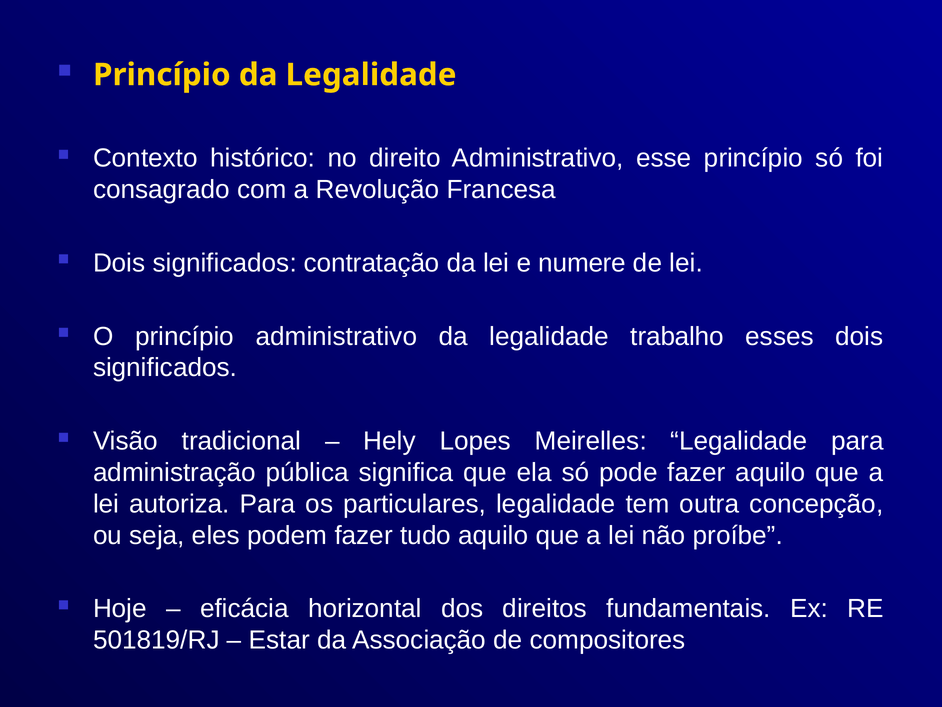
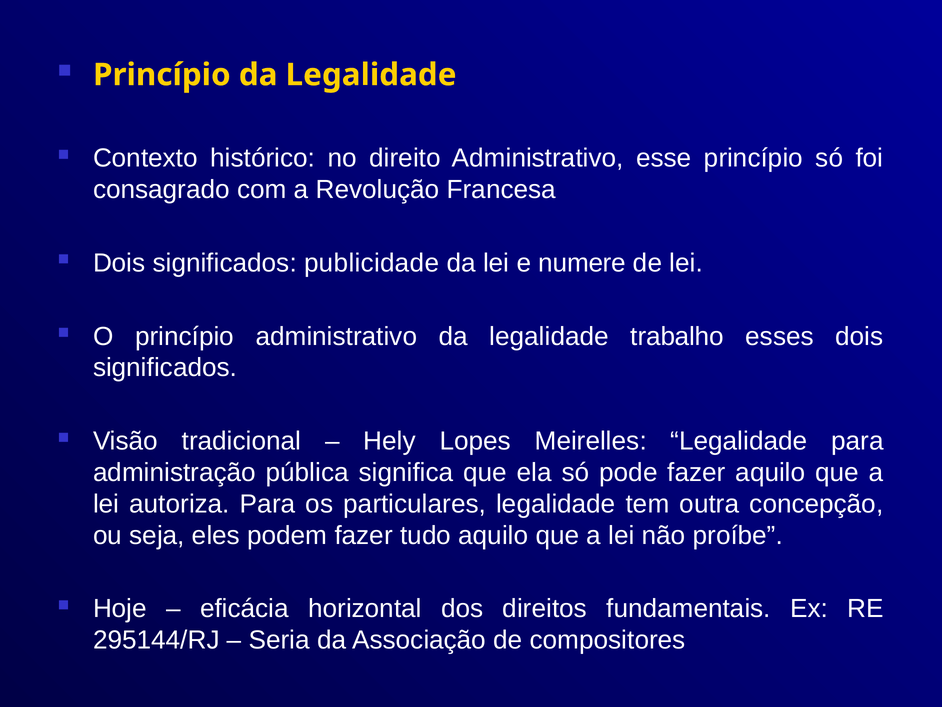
contratação: contratação -> publicidade (372, 263)
501819/RJ: 501819/RJ -> 295144/RJ (156, 640)
Estar: Estar -> Seria (279, 640)
